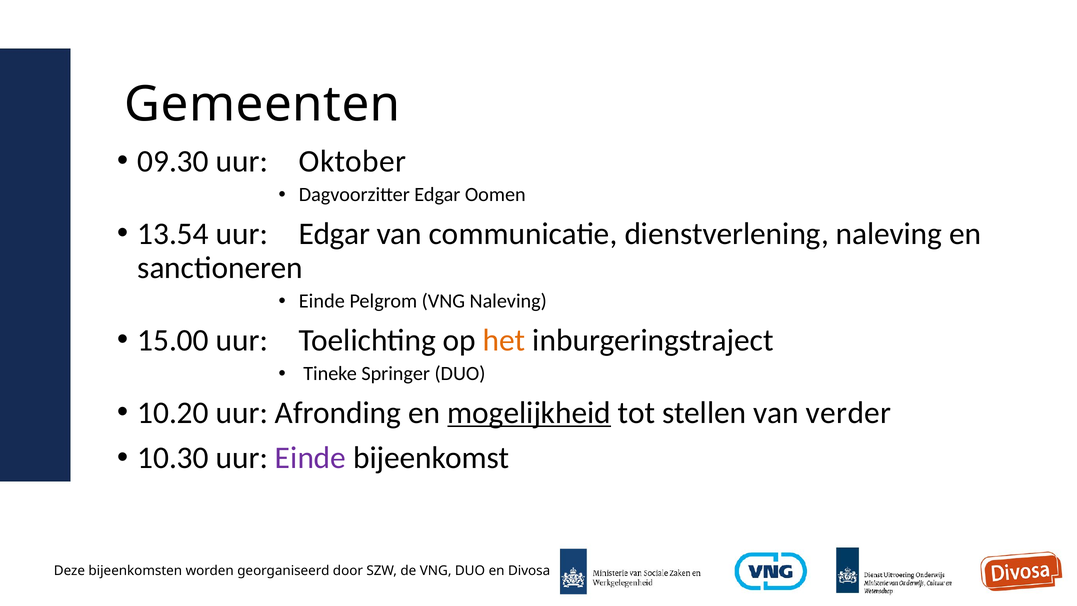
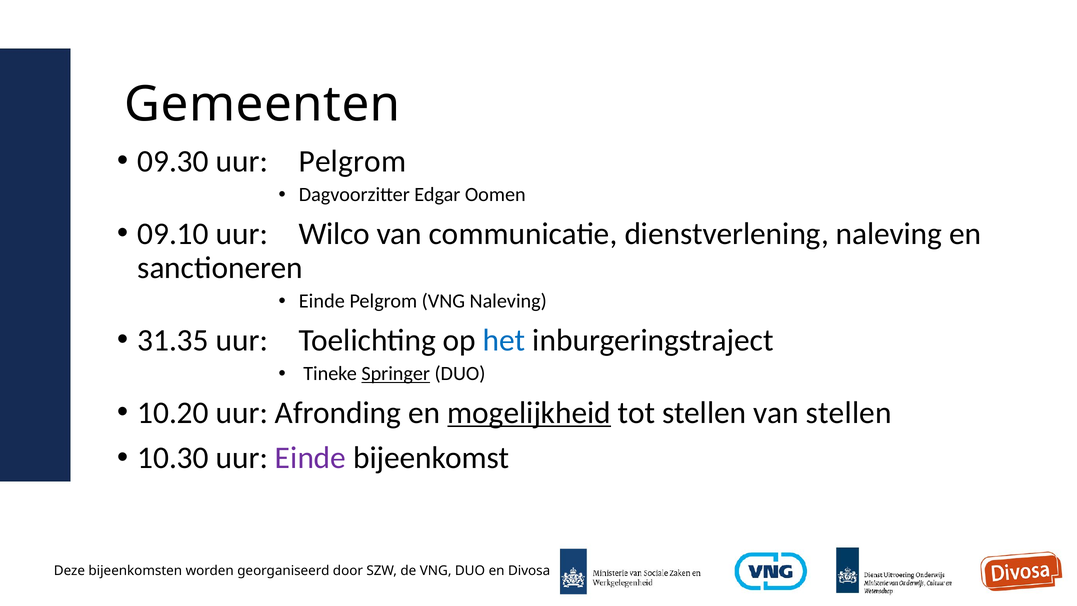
uur Oktober: Oktober -> Pelgrom (353, 161)
13.54: 13.54 -> 09.10 (173, 234)
uur Edgar: Edgar -> Wilco (334, 234)
15.00: 15.00 -> 31.35 (173, 340)
het colour: orange -> blue (504, 340)
Springer underline: none -> present (396, 374)
van verder: verder -> stellen (849, 413)
